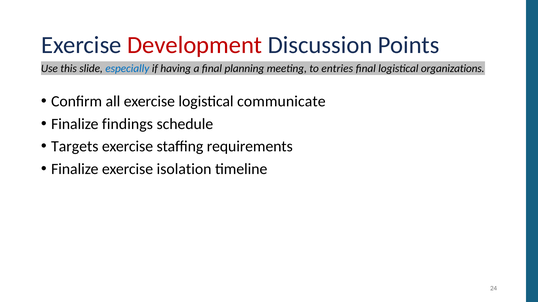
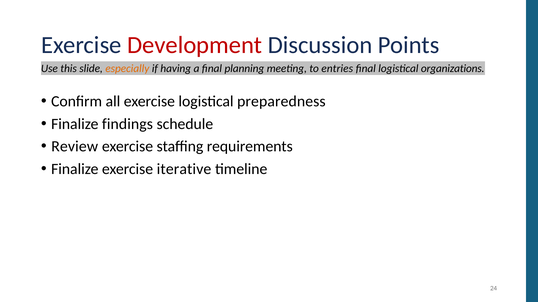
especially colour: blue -> orange (127, 68)
communicate: communicate -> preparedness (281, 102)
Targets: Targets -> Review (75, 147)
isolation: isolation -> iterative (184, 169)
